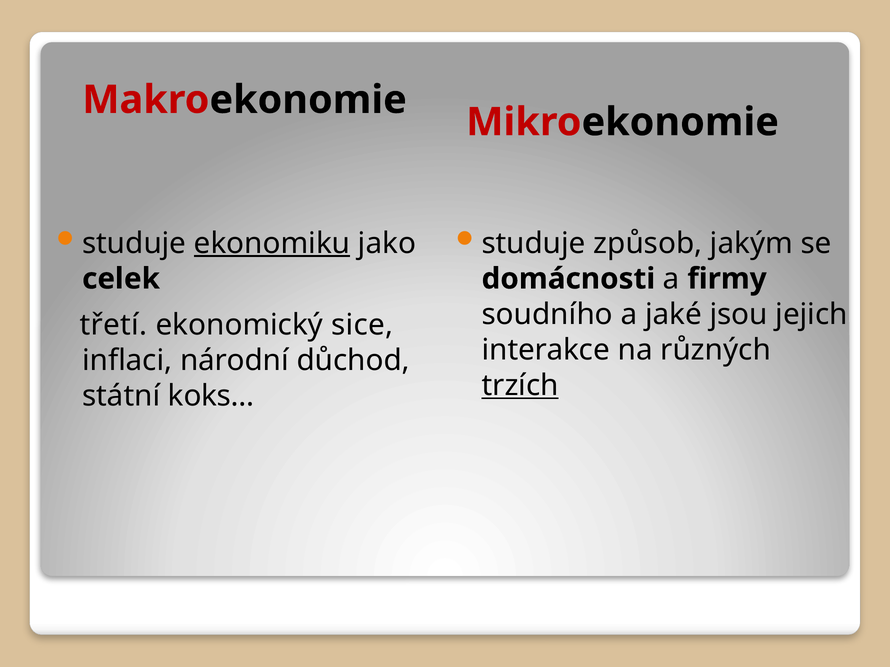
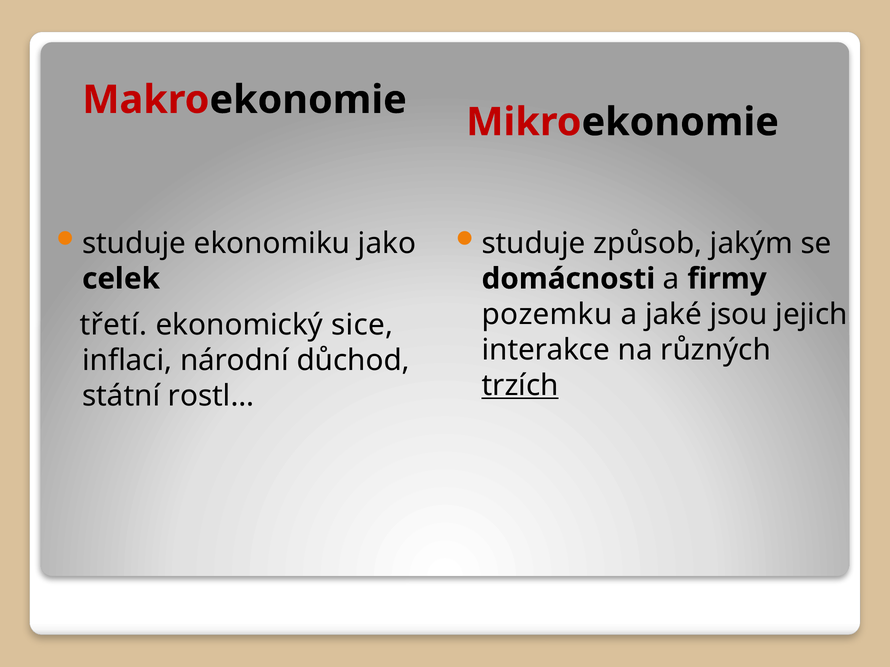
ekonomiku underline: present -> none (272, 243)
soudního: soudního -> pozemku (547, 315)
koks…: koks… -> rostl… (211, 396)
